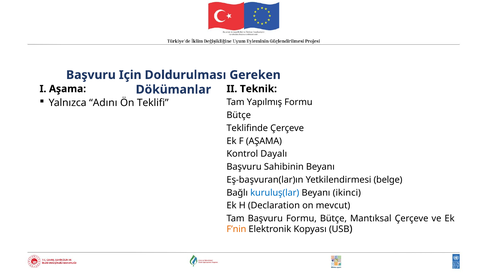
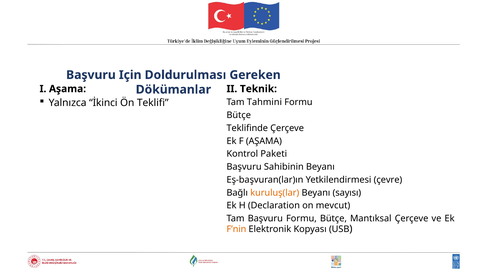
Adını: Adını -> İkinci (103, 103)
Yapılmış: Yapılmış -> Tahmini (264, 102)
Dayalı: Dayalı -> Paketi (274, 154)
belge: belge -> çevre (388, 180)
kuruluş(lar colour: blue -> orange (275, 193)
ikinci: ikinci -> sayısı (347, 193)
